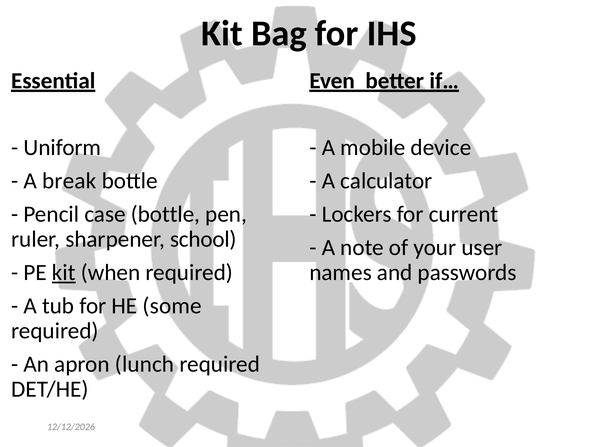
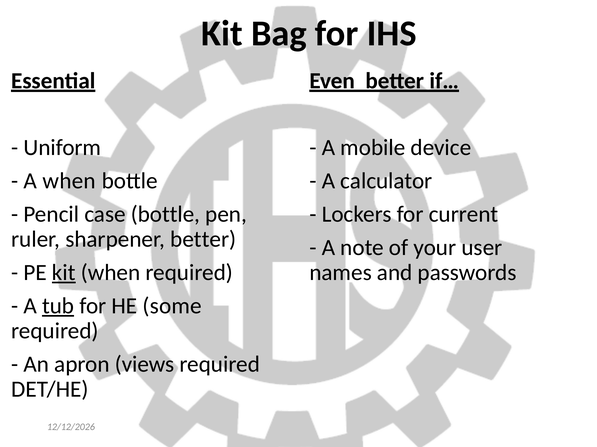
A break: break -> when (69, 181)
sharpener school: school -> better (203, 240)
tub underline: none -> present (58, 306)
lunch: lunch -> views (145, 365)
